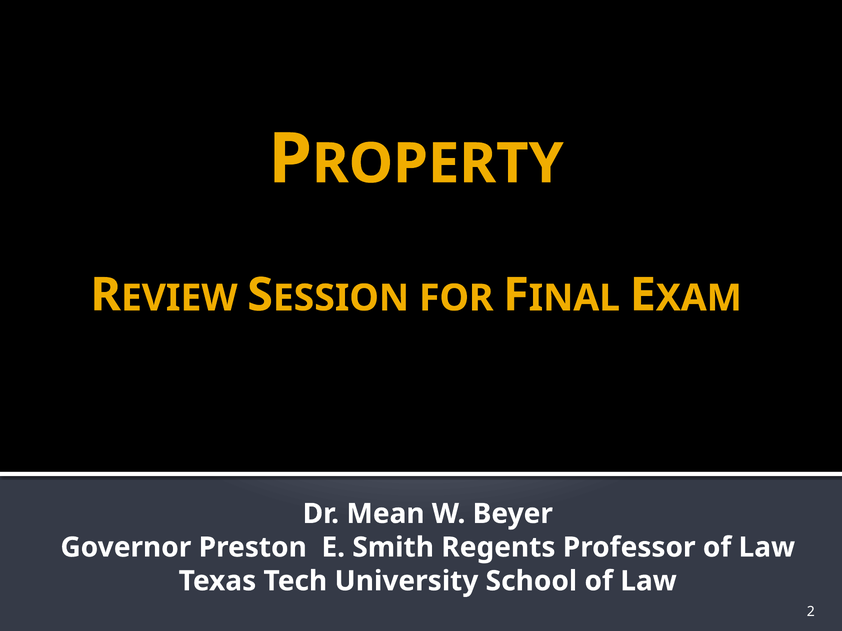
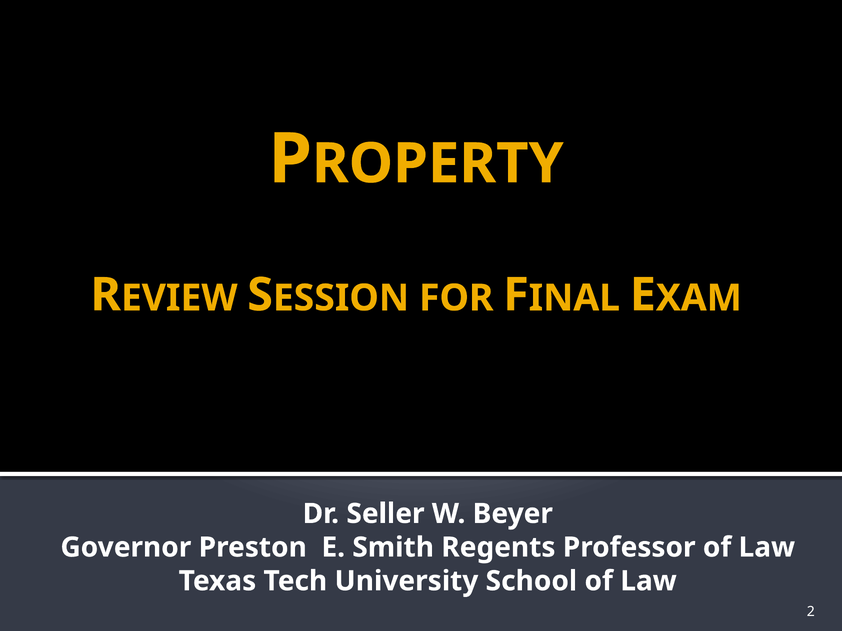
Mean: Mean -> Seller (386, 514)
